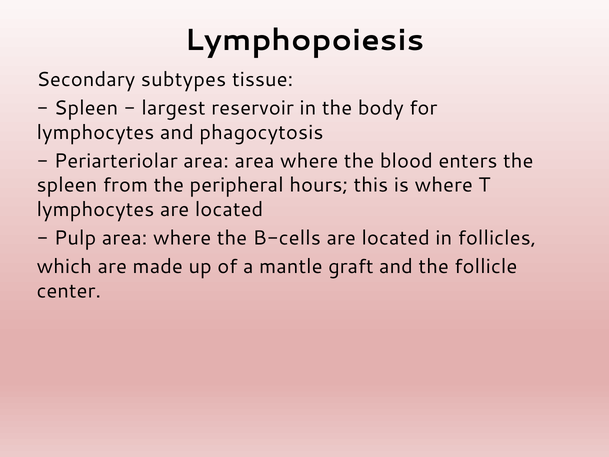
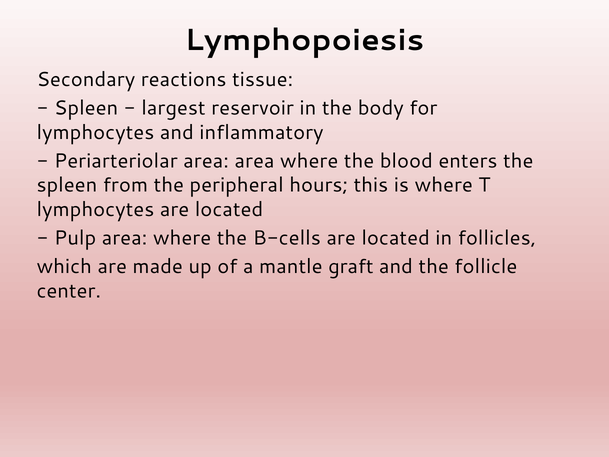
subtypes: subtypes -> reactions (184, 80)
phagocytosis: phagocytosis -> inflammatory (261, 132)
